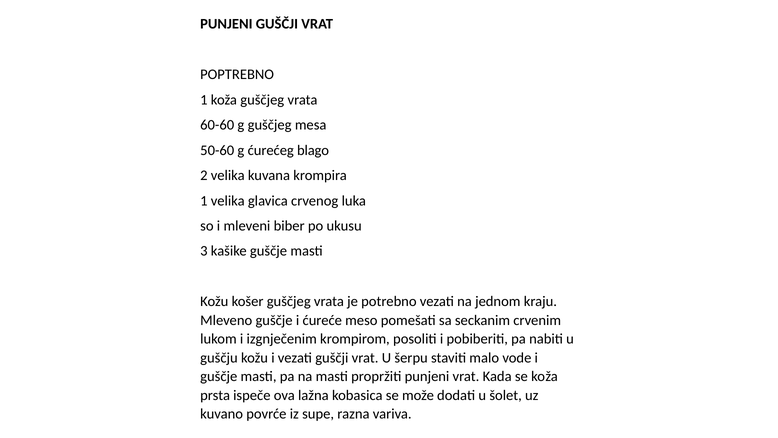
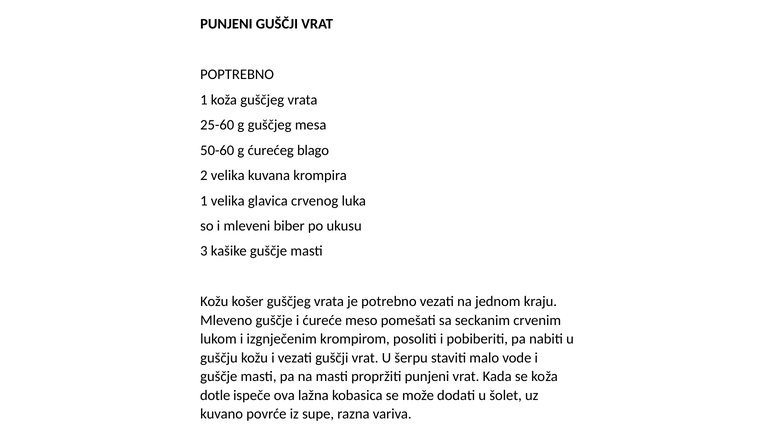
60-60: 60-60 -> 25-60 (217, 125)
prsta: prsta -> dotle (215, 395)
